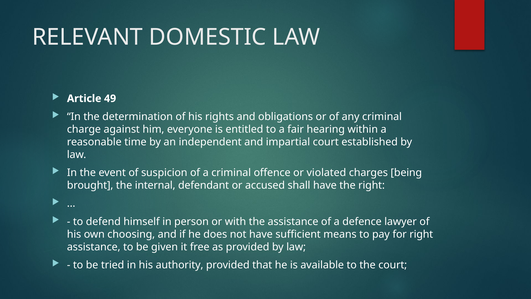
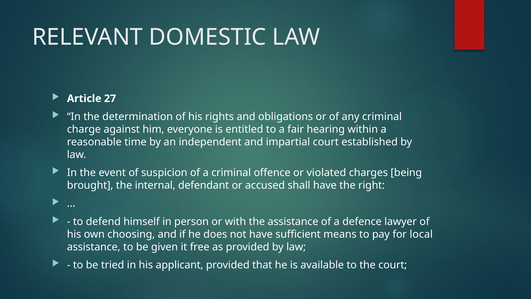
49: 49 -> 27 (110, 98)
for right: right -> local (421, 234)
authority: authority -> applicant (180, 265)
